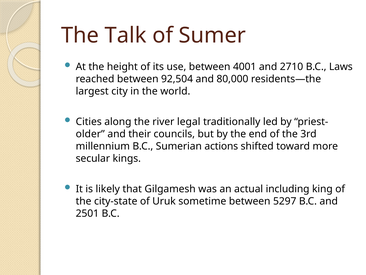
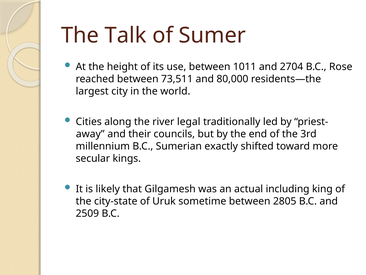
4001: 4001 -> 1011 (245, 67)
2710: 2710 -> 2704 (292, 67)
Laws: Laws -> Rose (341, 67)
92,504: 92,504 -> 73,511 (177, 79)
older: older -> away (90, 134)
actions: actions -> exactly (221, 146)
5297: 5297 -> 2805 (285, 201)
2501: 2501 -> 2509 (87, 213)
